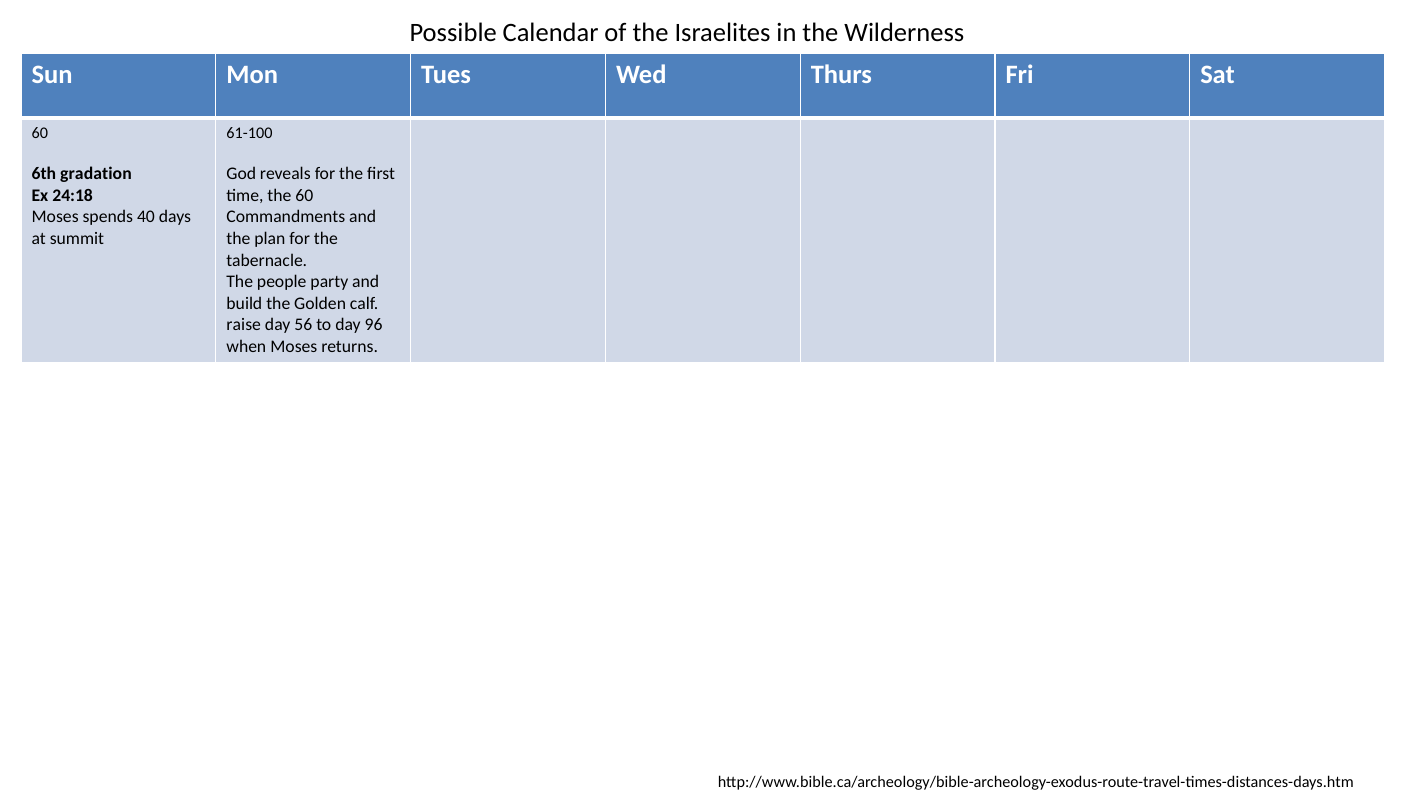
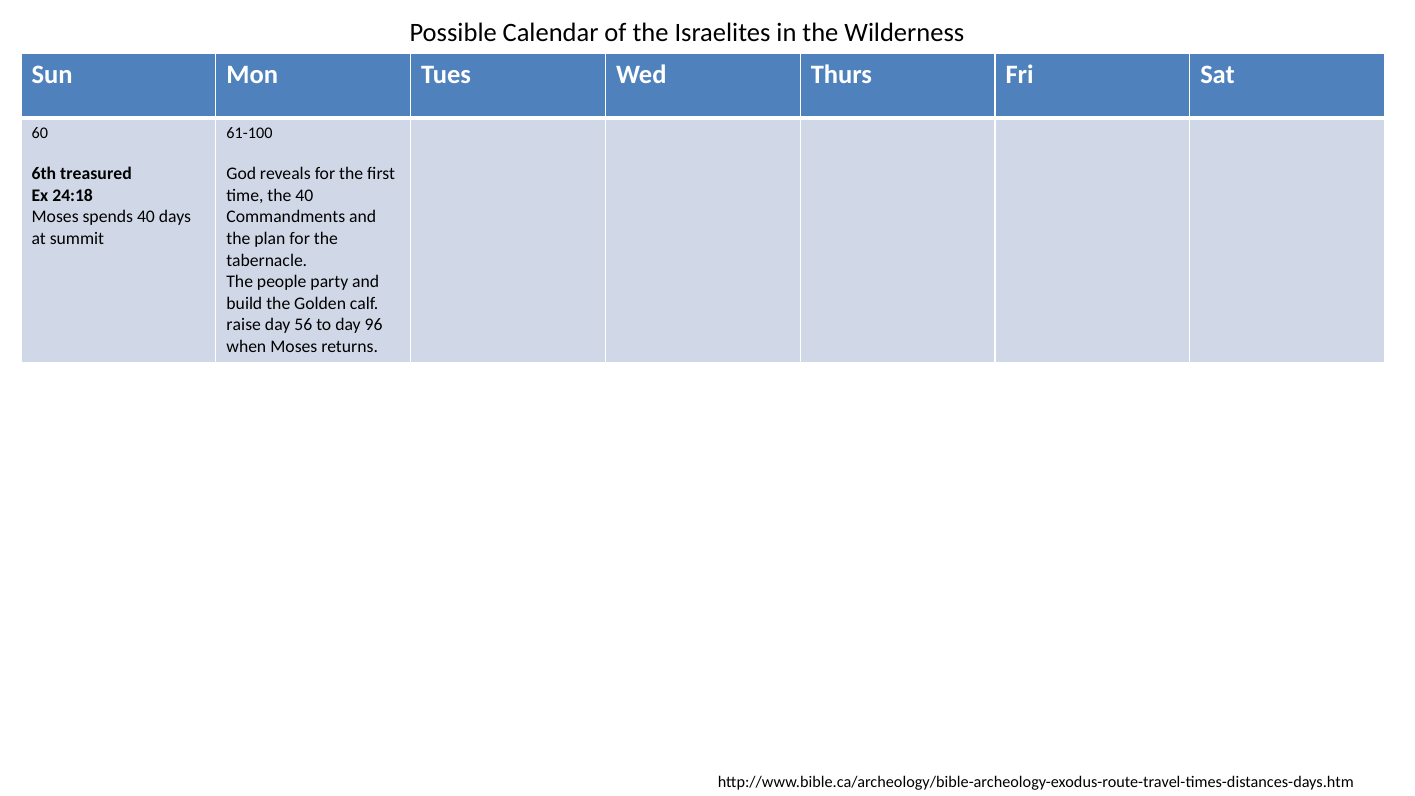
gradation: gradation -> treasured (96, 174)
the 60: 60 -> 40 (304, 196)
